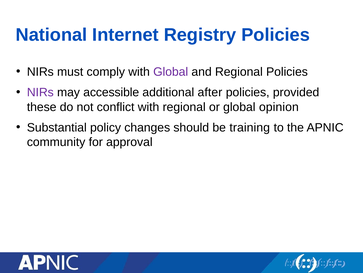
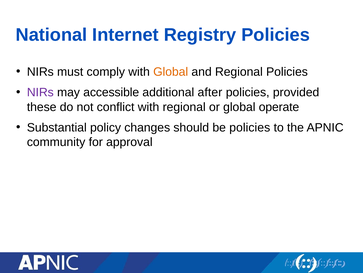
Global colour: purple -> orange (171, 72)
opinion: opinion -> operate (279, 107)
be training: training -> policies (250, 127)
